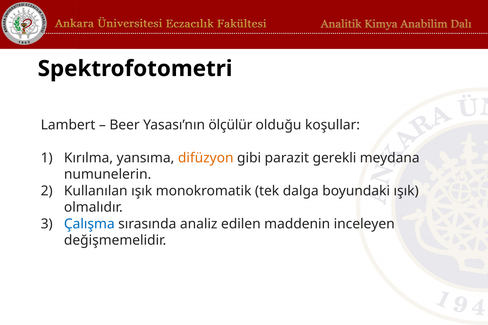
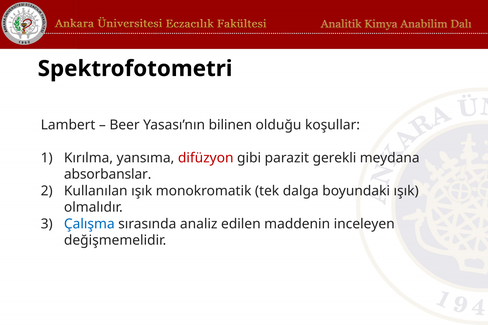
ölçülür: ölçülür -> bilinen (230, 125)
difüzyon colour: orange -> red (206, 158)
numunelerin: numunelerin -> absorbanslar (108, 175)
